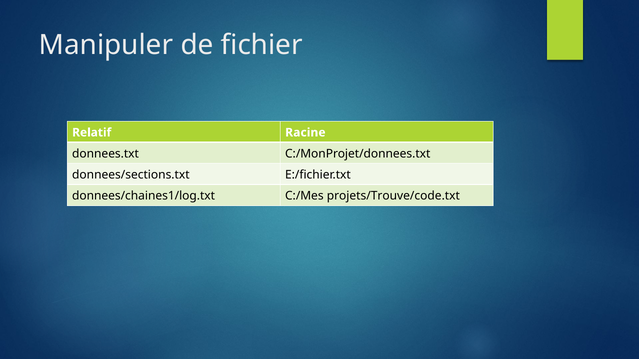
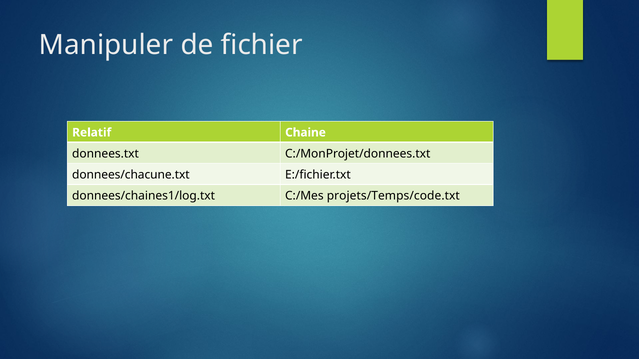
Racine: Racine -> Chaine (305, 133)
donnees/sections.txt: donnees/sections.txt -> donnees/chacune.txt (131, 175)
projets/Trouve/code.txt: projets/Trouve/code.txt -> projets/Temps/code.txt (393, 196)
